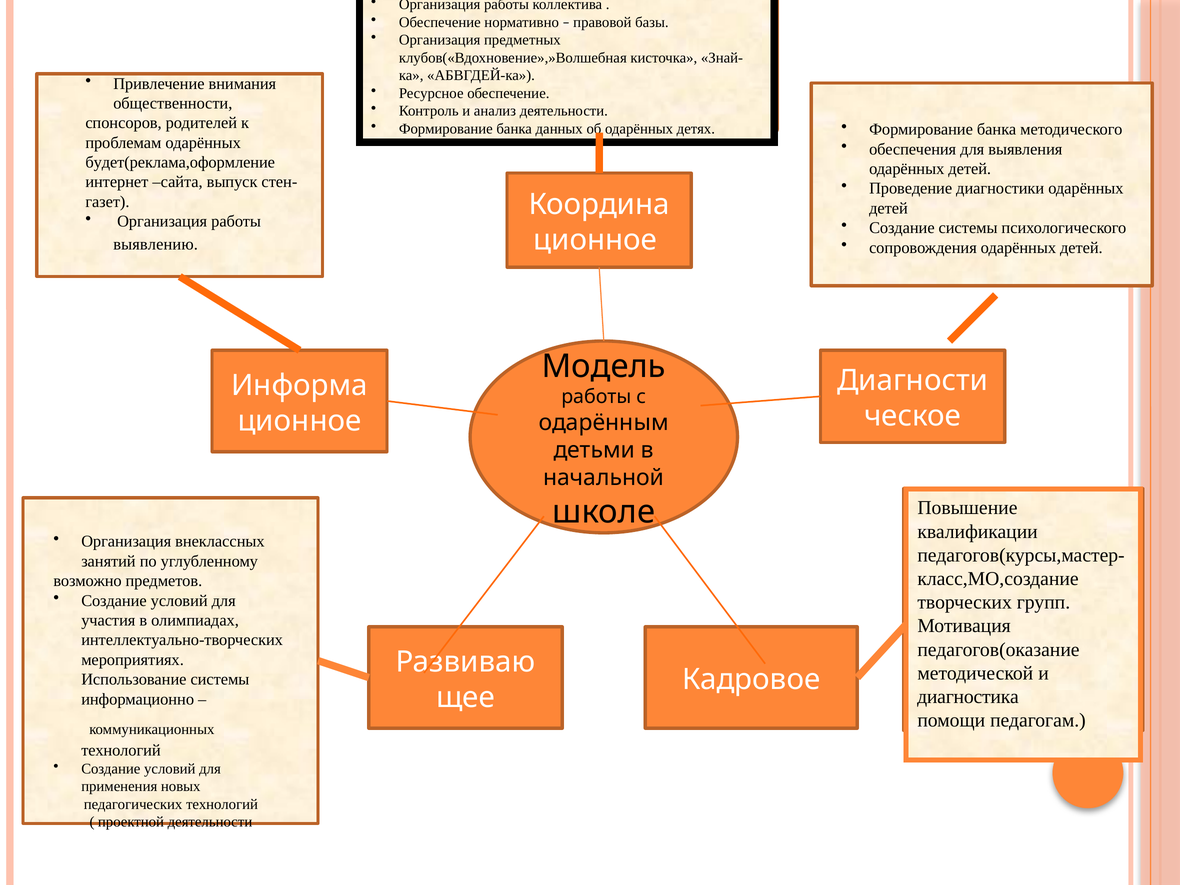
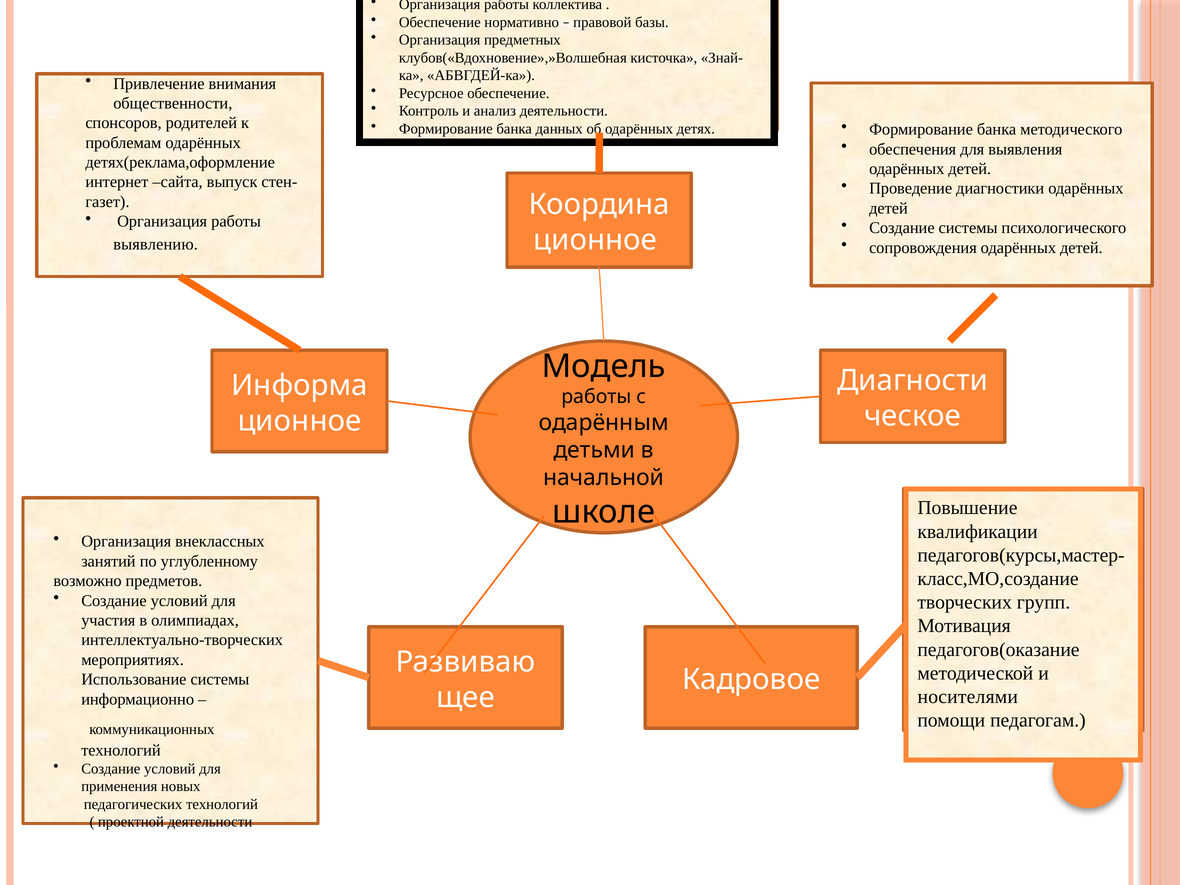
будет(реклама,оформление: будет(реклама,оформление -> детях(реклама,оформление (180, 162)
диагностика: диагностика -> носителями (968, 697)
